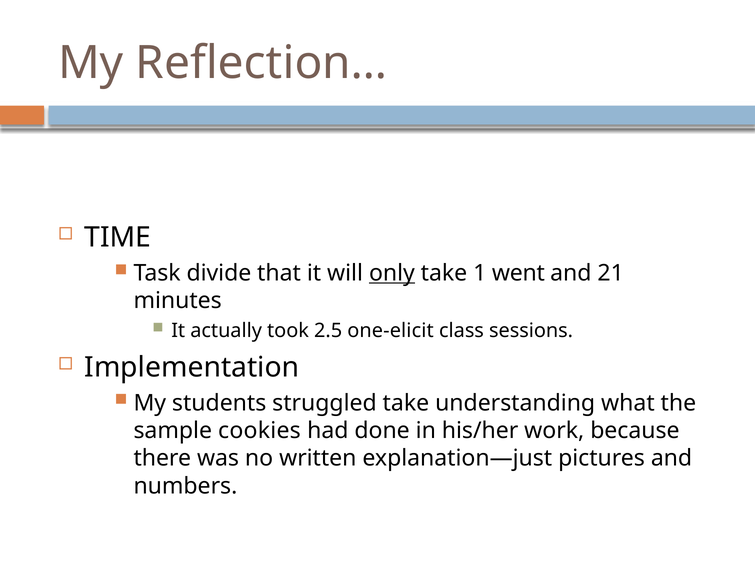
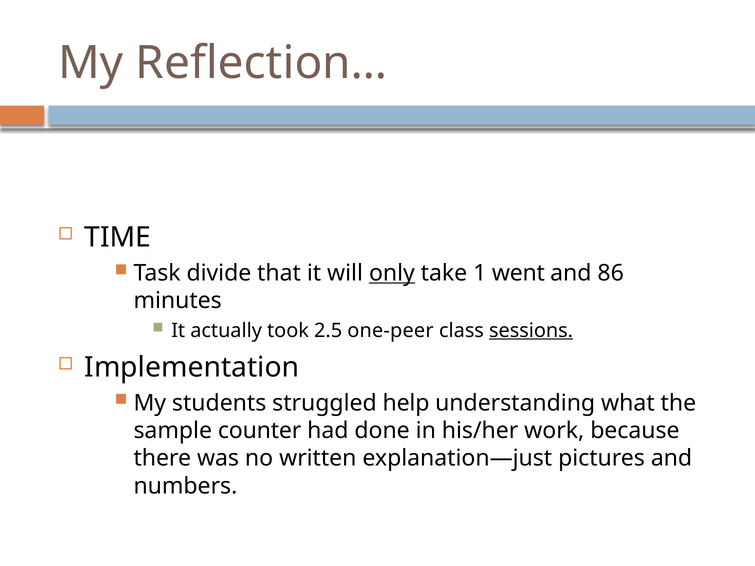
21: 21 -> 86 (611, 273)
one-elicit: one-elicit -> one-peer (390, 331)
sessions underline: none -> present (531, 331)
struggled take: take -> help (406, 403)
cookies: cookies -> counter (260, 431)
